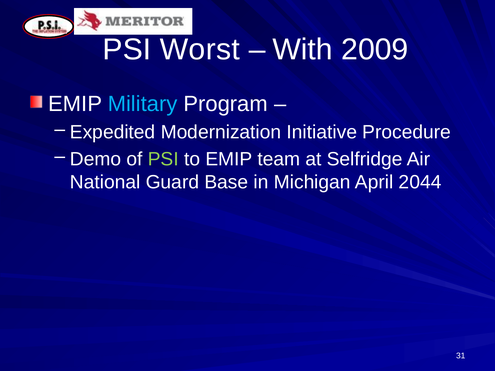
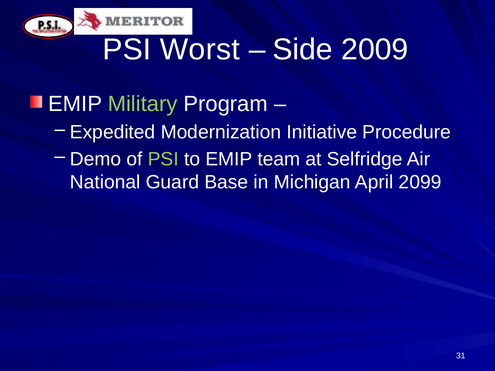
With: With -> Side (303, 50)
Military colour: light blue -> light green (143, 104)
2044: 2044 -> 2099 (420, 182)
